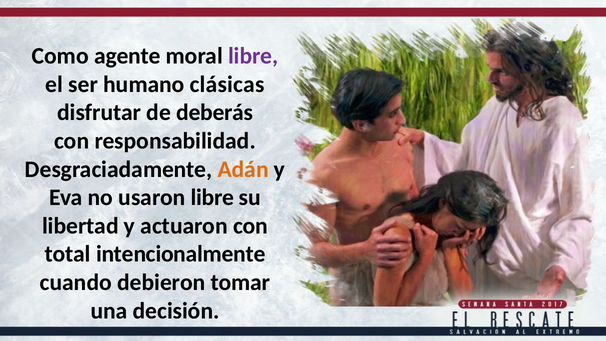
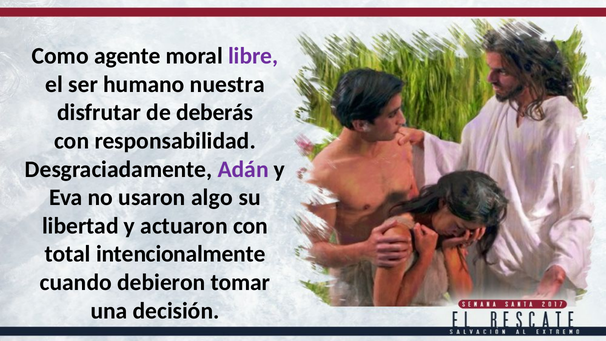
clásicas: clásicas -> nuestra (227, 84)
Adán colour: orange -> purple (243, 169)
usaron libre: libre -> algo (212, 198)
